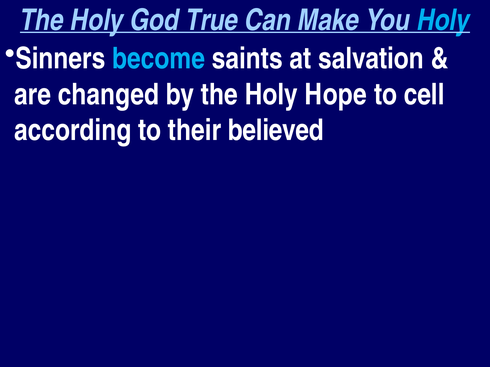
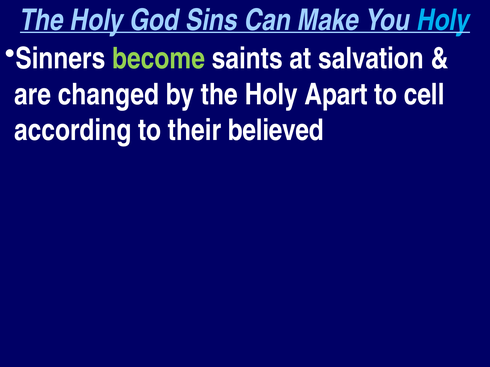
True: True -> Sins (212, 20)
become colour: light blue -> light green (159, 59)
Hope: Hope -> Apart (336, 95)
